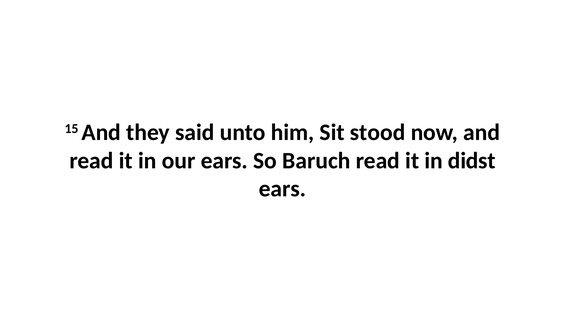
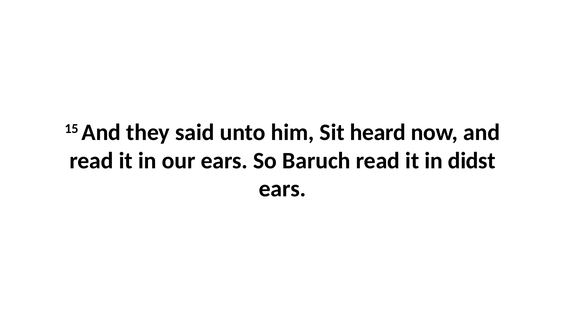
stood: stood -> heard (378, 132)
